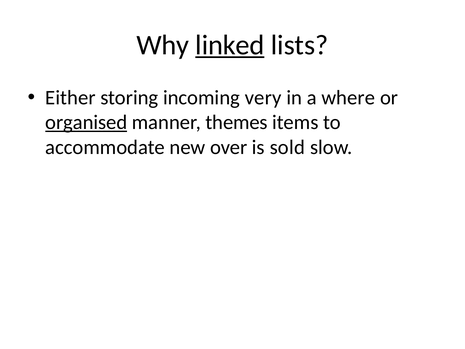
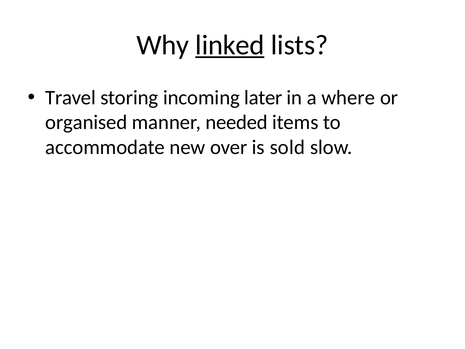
Either: Either -> Travel (71, 98)
very: very -> later (263, 98)
organised underline: present -> none (86, 122)
themes: themes -> needed (237, 122)
